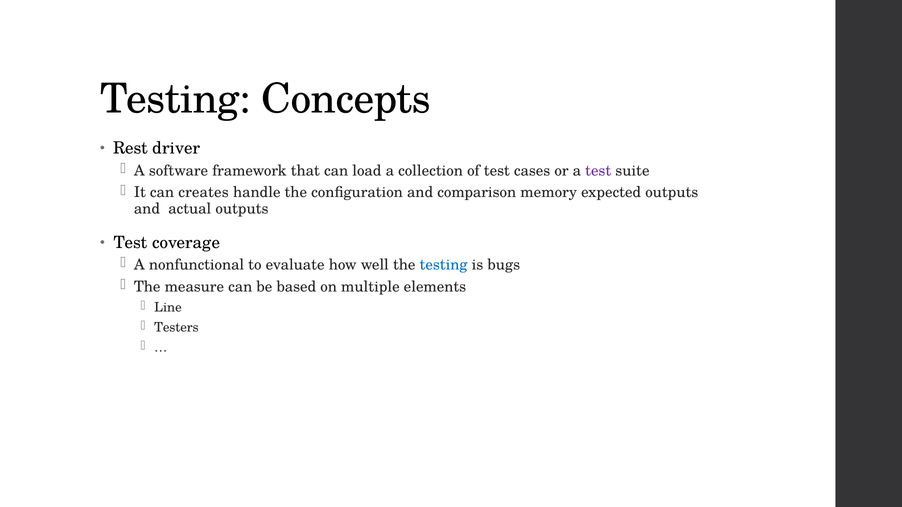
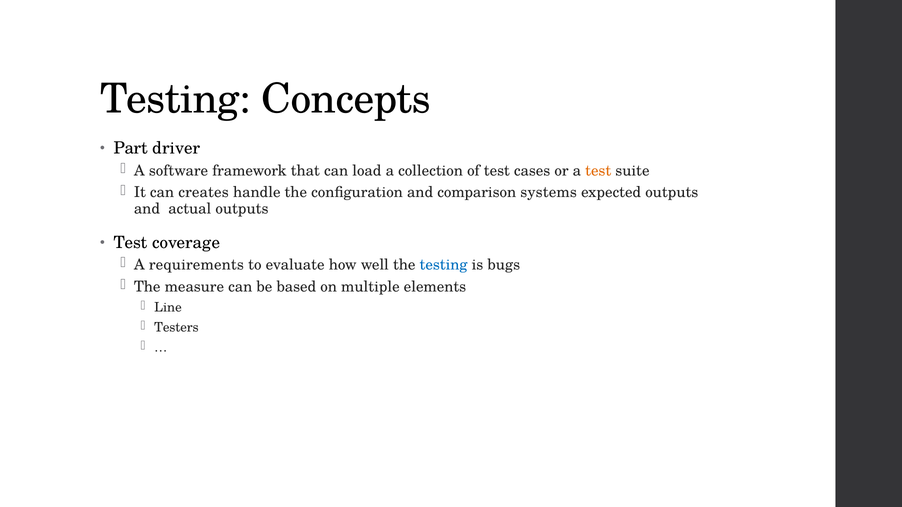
Rest: Rest -> Part (131, 149)
test colour: purple -> orange (598, 171)
memory: memory -> systems (549, 193)
nonfunctional: nonfunctional -> requirements (196, 265)
